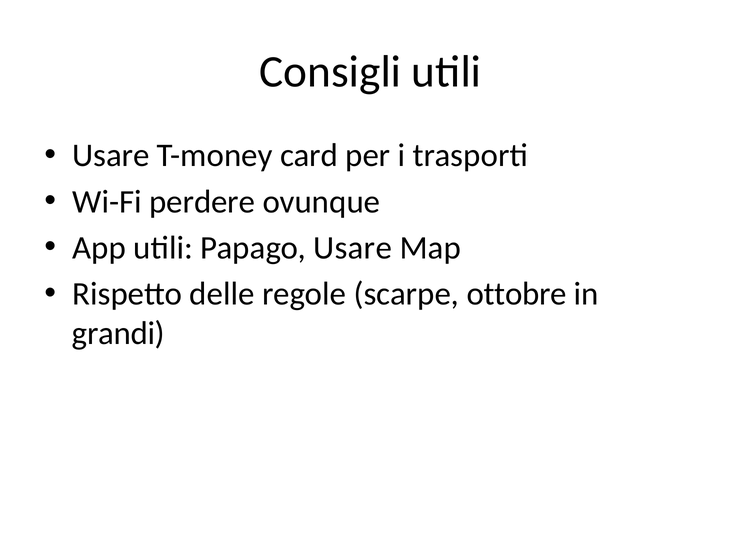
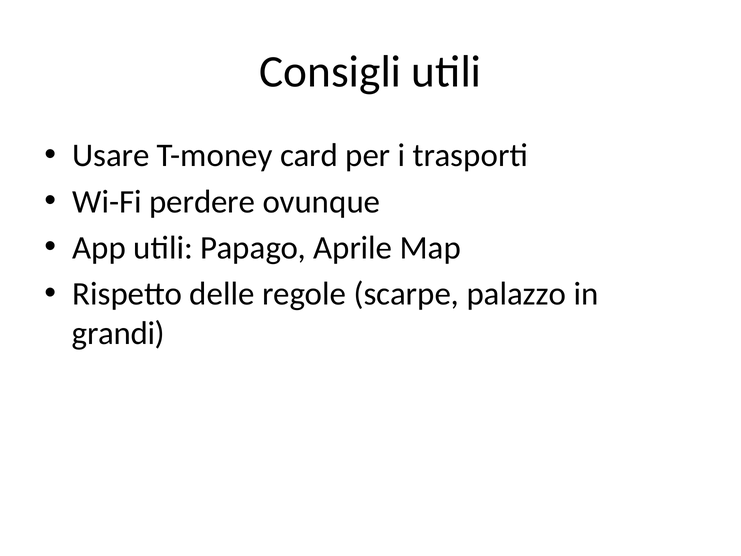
Papago Usare: Usare -> Aprile (353, 248)
ottobre: ottobre -> palazzo (517, 294)
